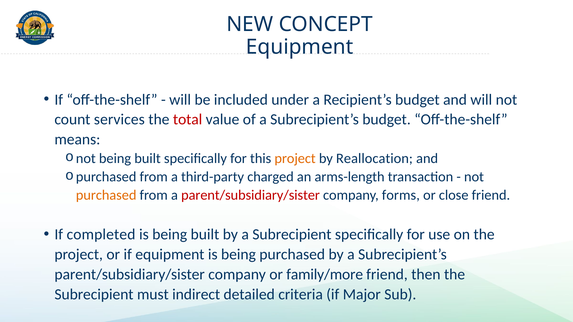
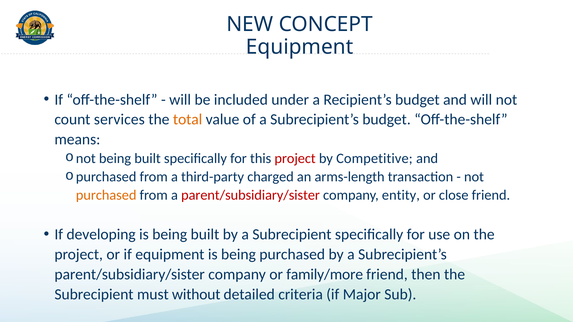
total colour: red -> orange (188, 120)
project colour: orange -> red (295, 159)
Reallocation: Reallocation -> Competitive (374, 159)
forms: forms -> entity (401, 195)
completed: completed -> developing (101, 235)
indirect: indirect -> without (196, 295)
